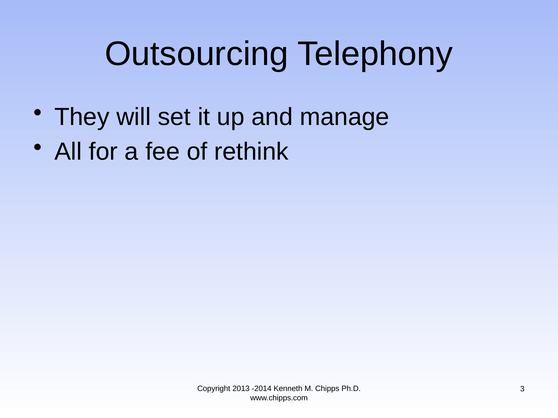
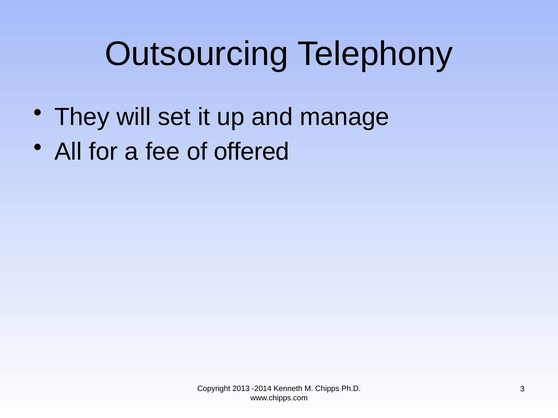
rethink: rethink -> offered (252, 152)
